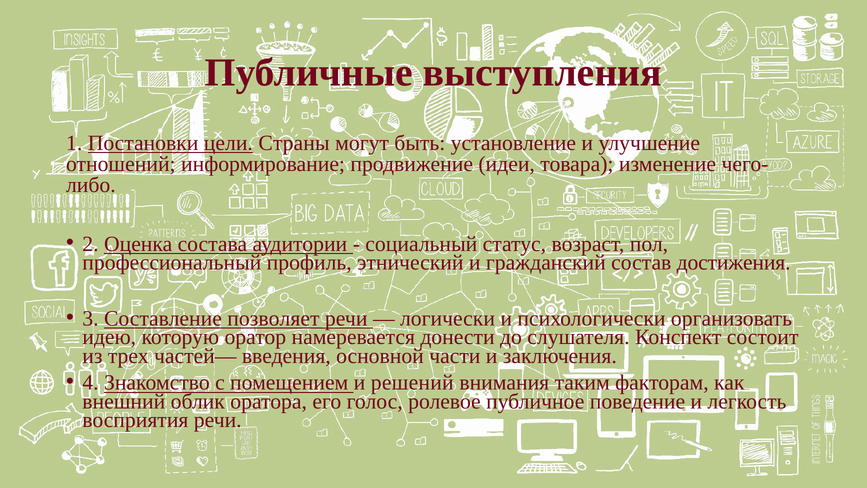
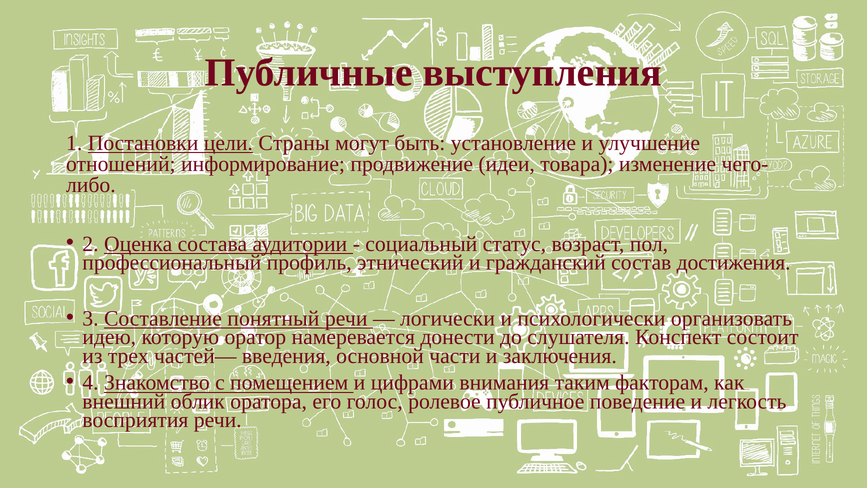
позволяет: позволяет -> понятный (273, 318)
решений: решений -> цифрами (412, 383)
